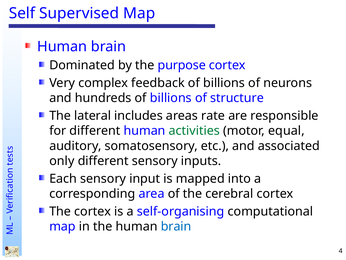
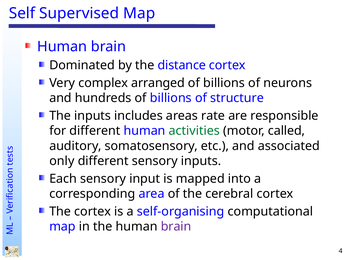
purpose: purpose -> distance (182, 65)
feedback: feedback -> arranged (158, 83)
The lateral: lateral -> inputs (93, 116)
equal: equal -> called (286, 131)
brain colour: blue -> purple (176, 226)
